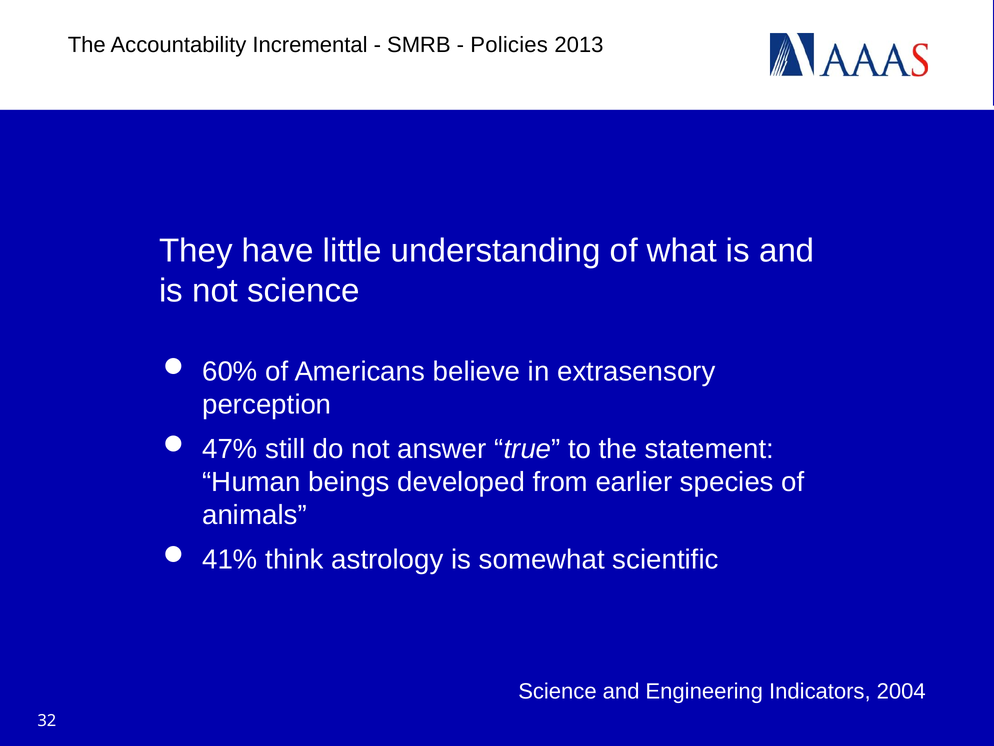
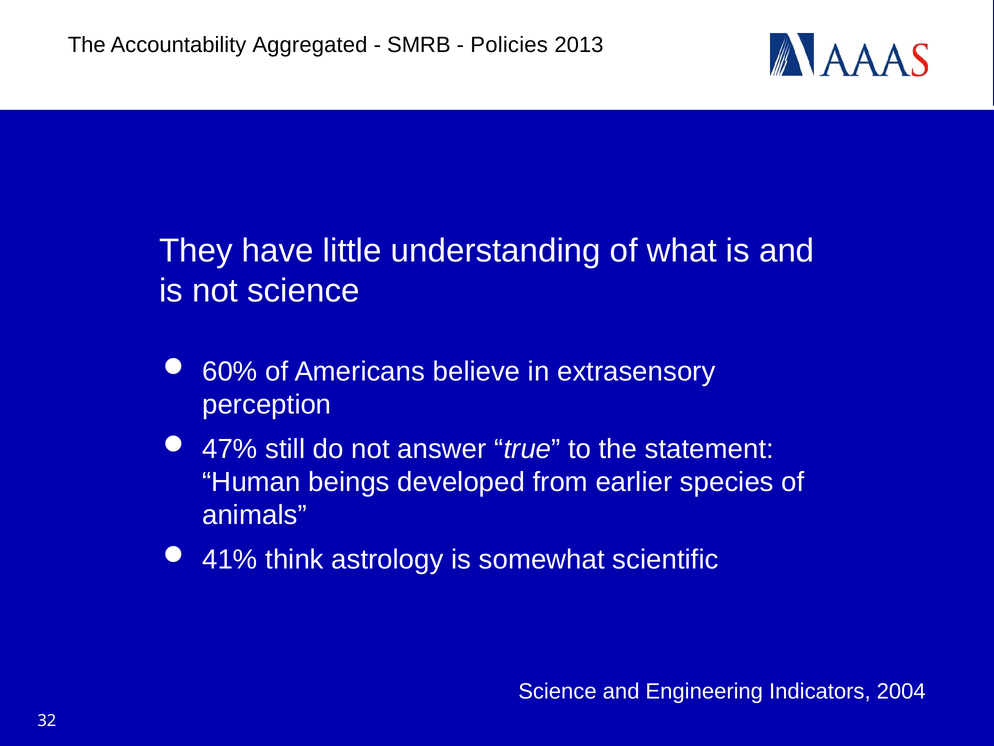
Incremental: Incremental -> Aggregated (310, 45)
